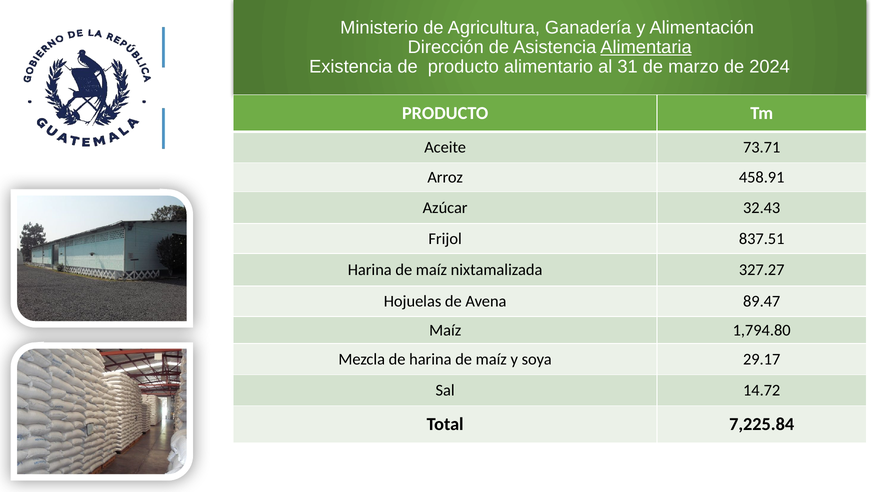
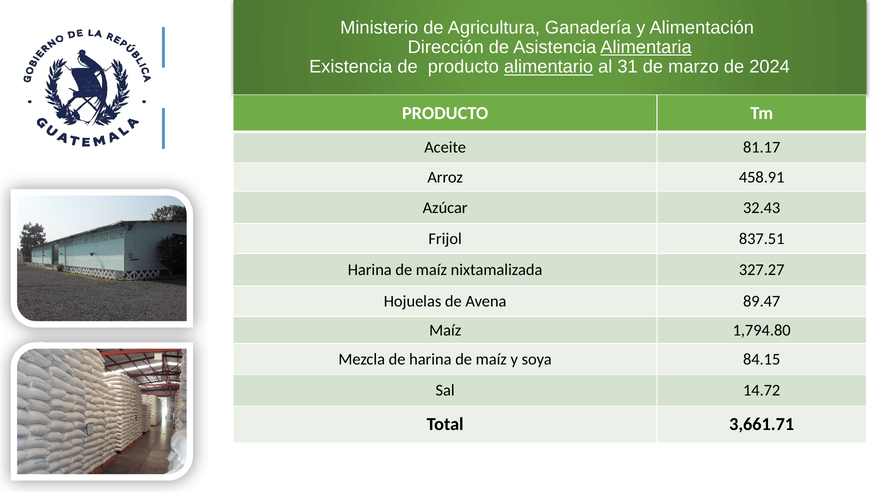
alimentario underline: none -> present (549, 67)
73.71: 73.71 -> 81.17 (762, 147)
29.17: 29.17 -> 84.15 (762, 359)
7,225.84: 7,225.84 -> 3,661.71 (762, 425)
